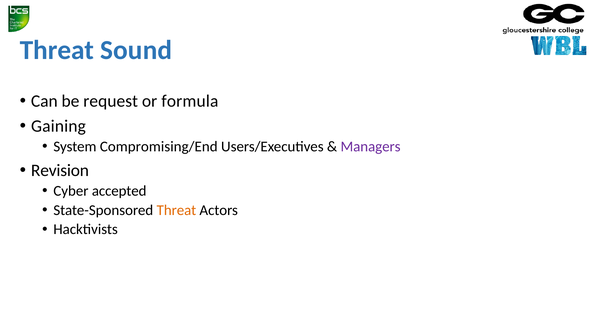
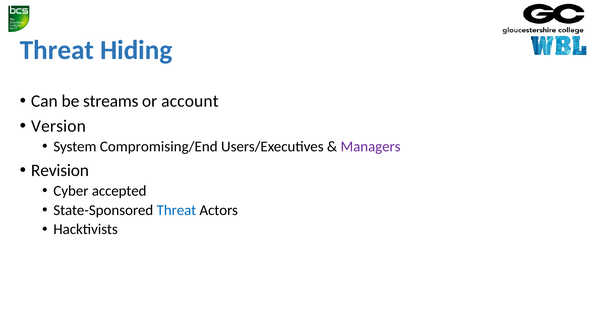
Sound: Sound -> Hiding (136, 50)
request: request -> streams (111, 101)
formula: formula -> account (190, 101)
Gaining: Gaining -> Version (58, 126)
Threat colour: orange -> blue (176, 210)
